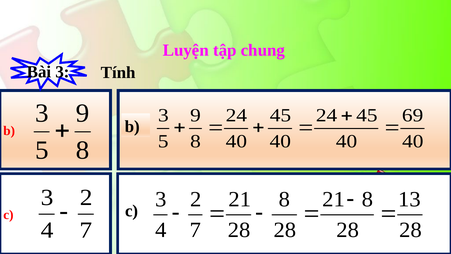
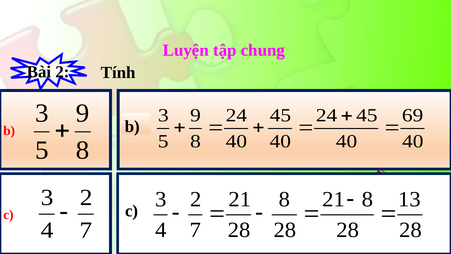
Bài 3: 3 -> 2 (62, 72)
